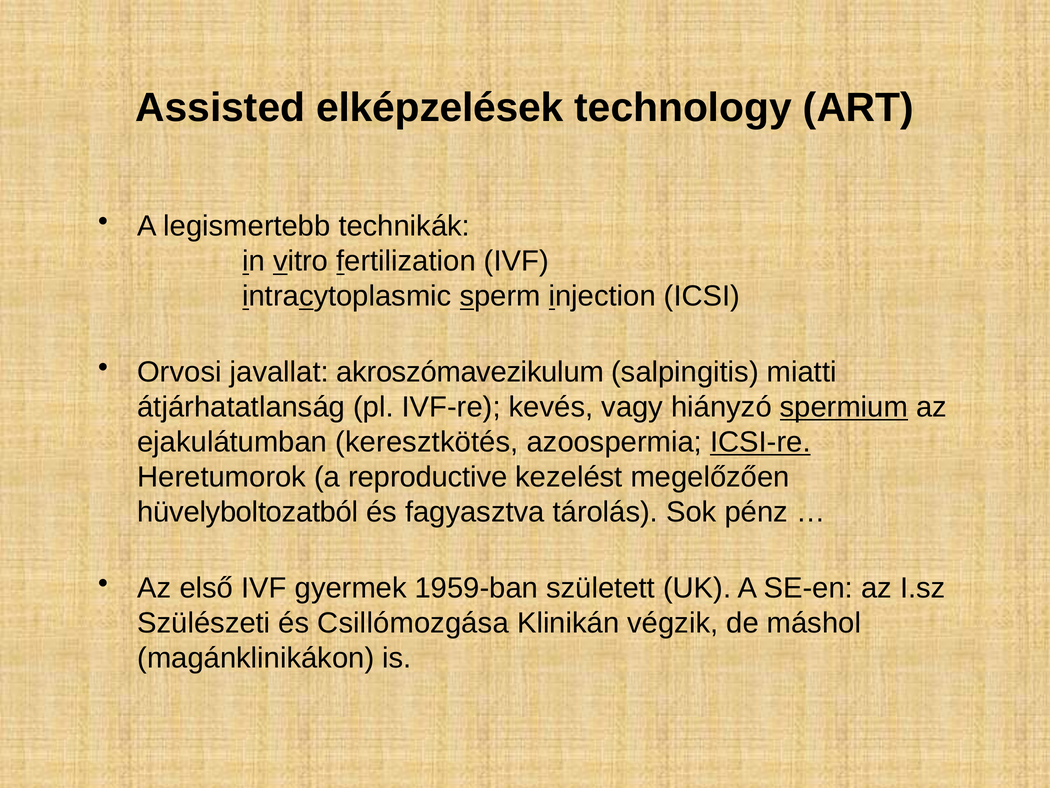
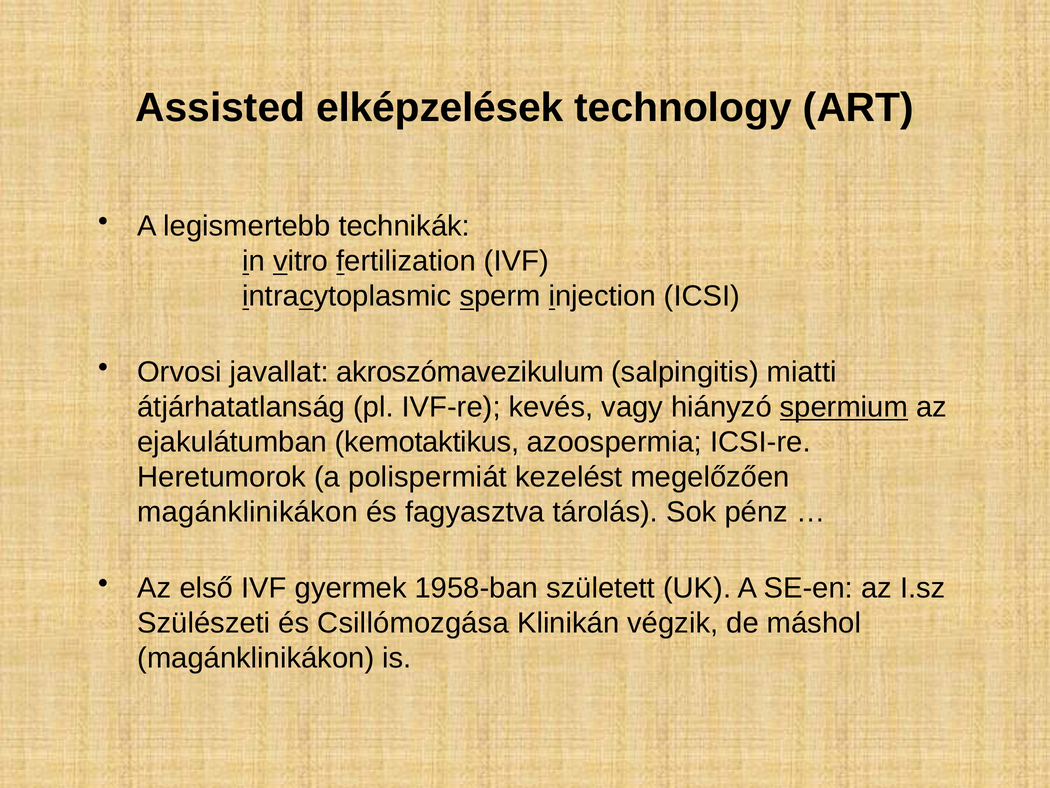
keresztkötés: keresztkötés -> kemotaktikus (427, 442)
ICSI-re underline: present -> none (760, 442)
reproductive: reproductive -> polispermiát (428, 477)
hüvelyboltozatból: hüvelyboltozatból -> magánklinikákon (248, 512)
1959-ban: 1959-ban -> 1958-ban (476, 588)
